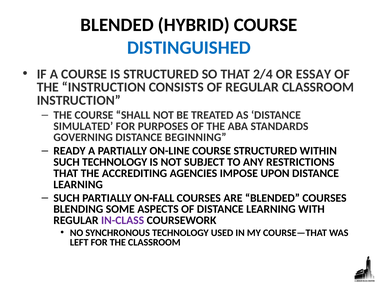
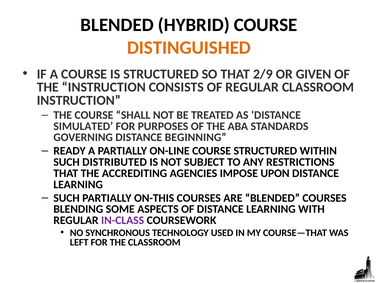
DISTINGUISHED colour: blue -> orange (189, 48)
2/4: 2/4 -> 2/9 (263, 74)
ESSAY: ESSAY -> GIVEN (314, 74)
SUCH TECHNOLOGY: TECHNOLOGY -> DISTRIBUTED (115, 162)
ON-FALL: ON-FALL -> ON-THIS (154, 198)
